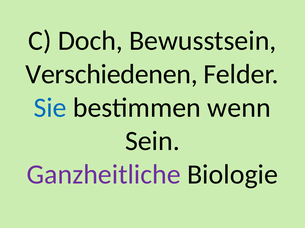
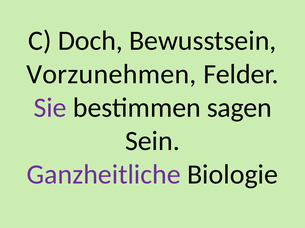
Verschiedenen: Verschiedenen -> Vorzunehmen (111, 74)
Sie colour: blue -> purple (50, 108)
wenn: wenn -> sagen (239, 108)
